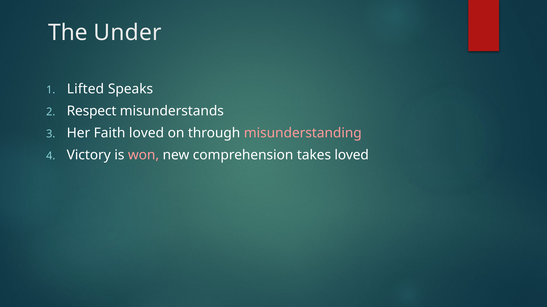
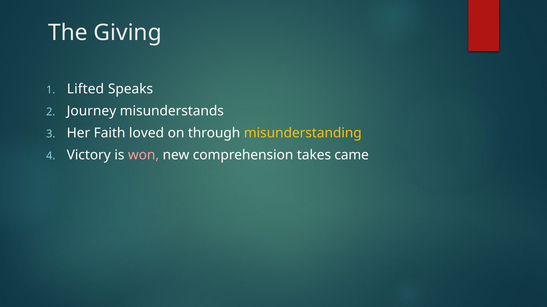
Under: Under -> Giving (128, 33)
Respect: Respect -> Journey (91, 111)
misunderstanding colour: pink -> yellow (303, 133)
takes loved: loved -> came (352, 155)
